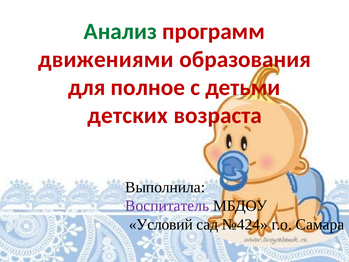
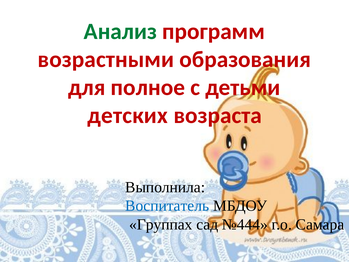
движениями: движениями -> возрастными (106, 59)
Воспитатель colour: purple -> blue (167, 206)
Условий: Условий -> Группах (161, 224)
№424: №424 -> №444 (245, 224)
